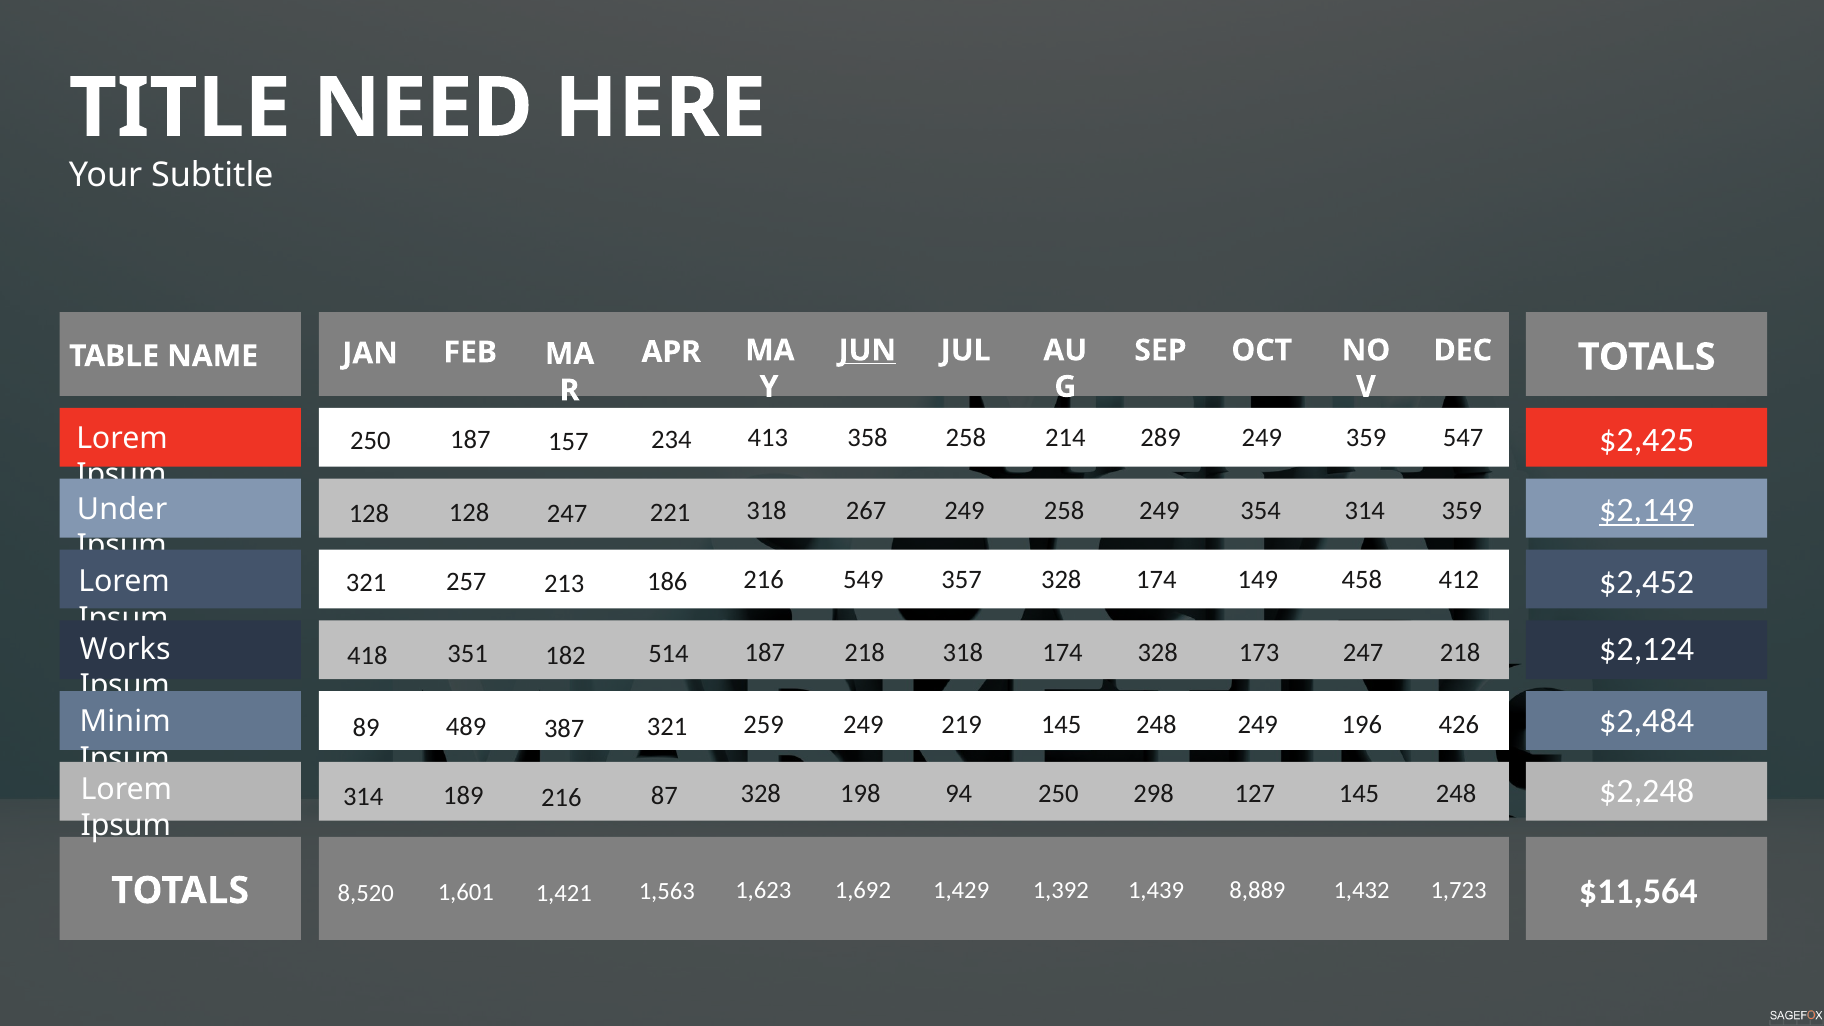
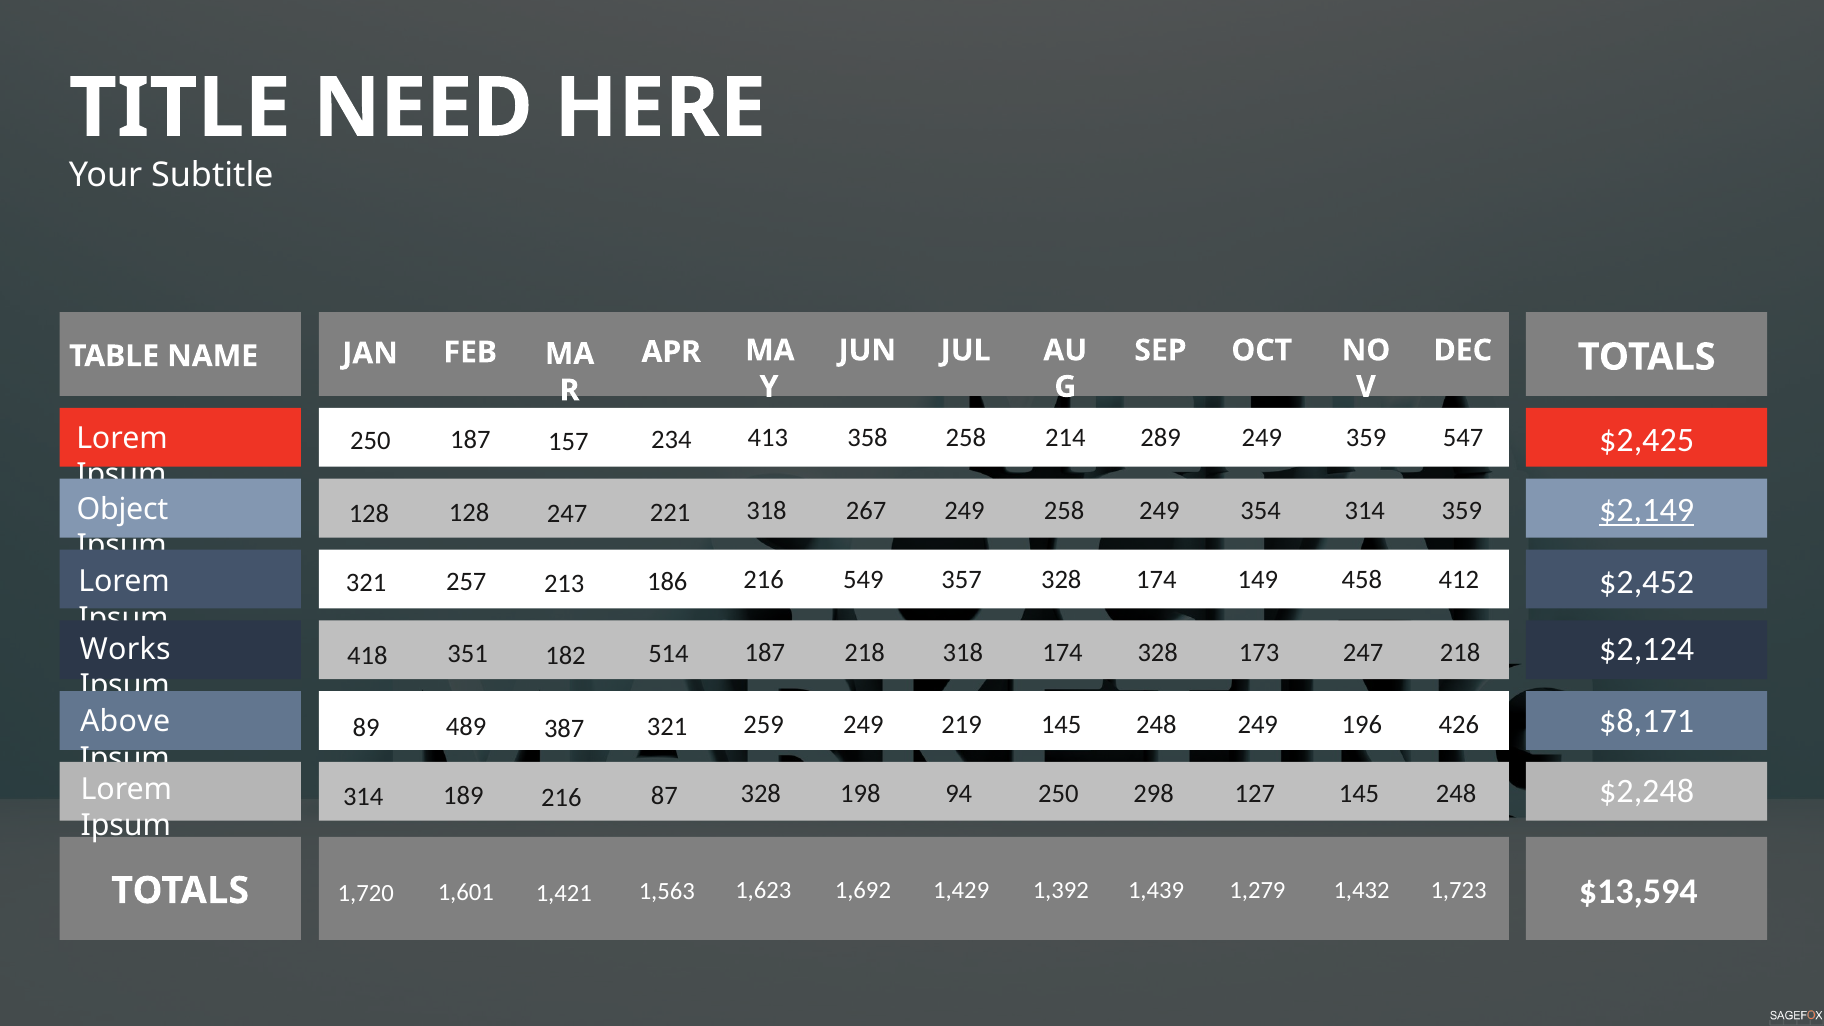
JUN underline: present -> none (867, 350)
Under: Under -> Object (122, 509)
$2,484: $2,484 -> $8,171 (1647, 721)
Minim: Minim -> Above (125, 722)
$11,564: $11,564 -> $13,594 (1638, 892)
8,889: 8,889 -> 1,279 (1257, 890)
8,520: 8,520 -> 1,720 (366, 893)
